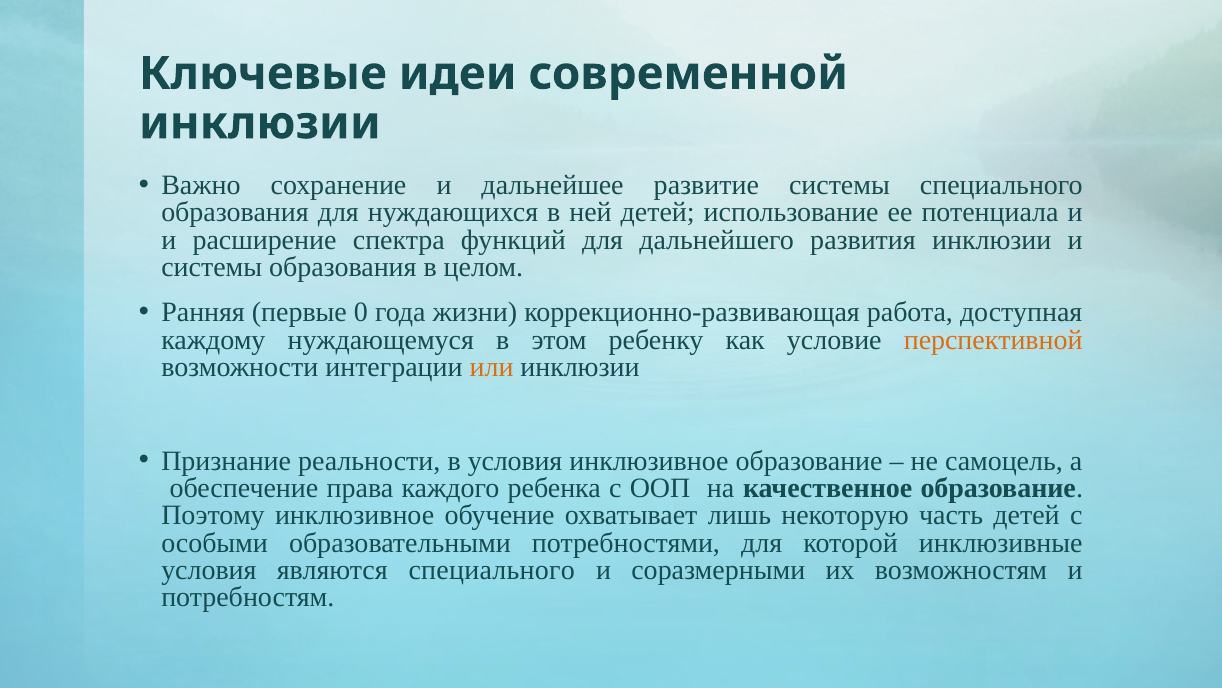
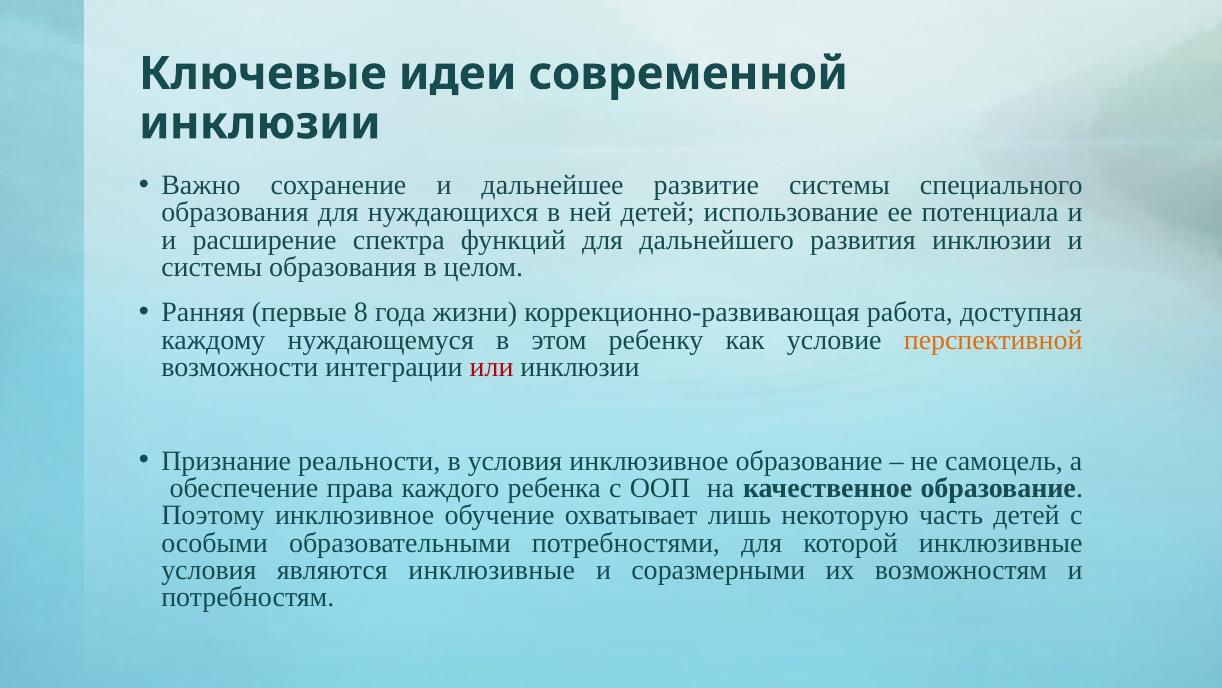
0: 0 -> 8 (361, 312)
или colour: orange -> red (492, 367)
являются специального: специального -> инклюзивные (492, 570)
